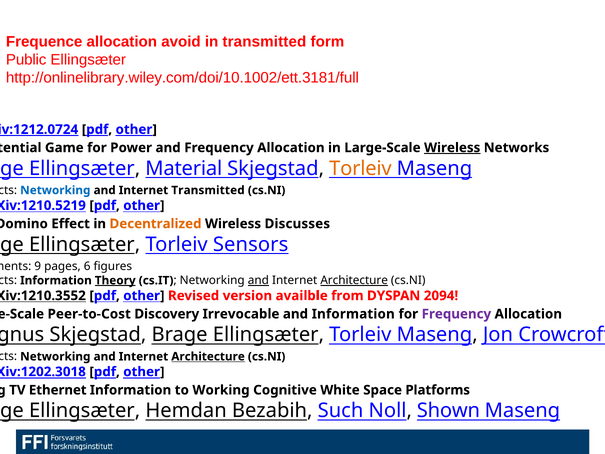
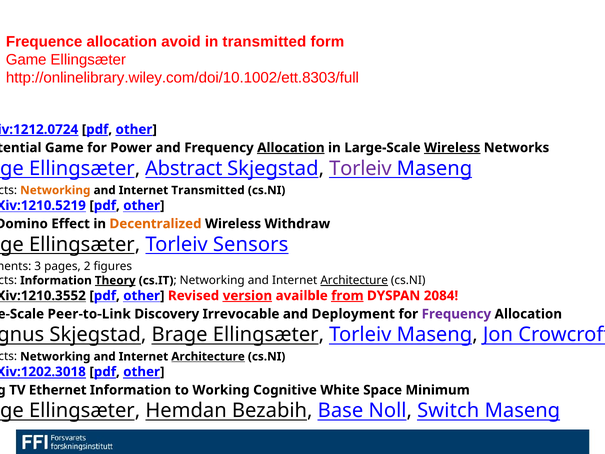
Public: Public -> Game (26, 60)
http://onlinelibrary.wiley.com/doi/10.1002/ett.3181/full: http://onlinelibrary.wiley.com/doi/10.1002/ett.3181/full -> http://onlinelibrary.wiley.com/doi/10.1002/ett.8303/full (182, 78)
Allocation underline: none -> present (291, 148)
Material: Material -> Abstract (184, 168)
Torleiv colour: orange -> purple (360, 168)
Networking colour: blue -> orange (55, 190)
Discusses: Discusses -> Withdraw (297, 224)
9: 9 -> 3 (38, 266)
pages 6: 6 -> 2 (87, 266)
and underline: present -> none (258, 280)
version underline: none -> present (247, 296)
from underline: none -> present (347, 296)
2094: 2094 -> 2084 (441, 296)
Peer-to-Cost: Peer-to-Cost -> Peer-to-Link (89, 314)
and Information: Information -> Deployment (353, 314)
Platforms: Platforms -> Minimum (438, 390)
Such: Such -> Base (341, 410)
Shown: Shown -> Switch (448, 410)
